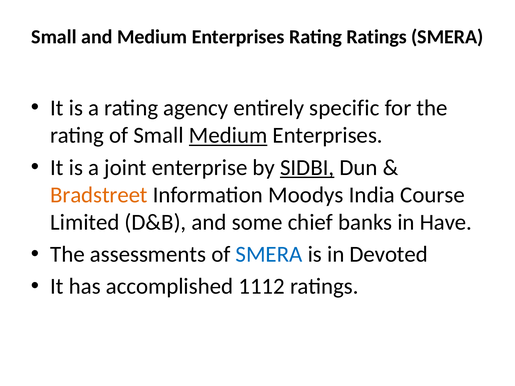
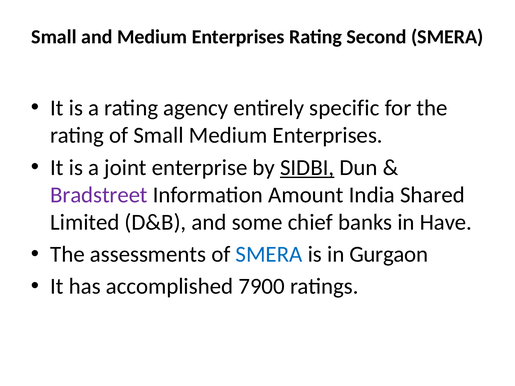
Rating Ratings: Ratings -> Second (377, 37)
Medium underline: present -> none (228, 136)
Bradstreet colour: orange -> purple (99, 195)
Moodys: Moodys -> Amount (306, 195)
Course: Course -> Shared (432, 195)
Devoted: Devoted -> Gurgaon (389, 255)
1112: 1112 -> 7900 (262, 287)
